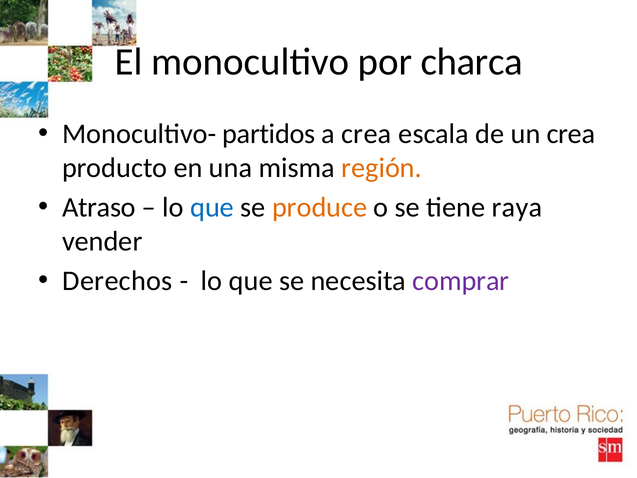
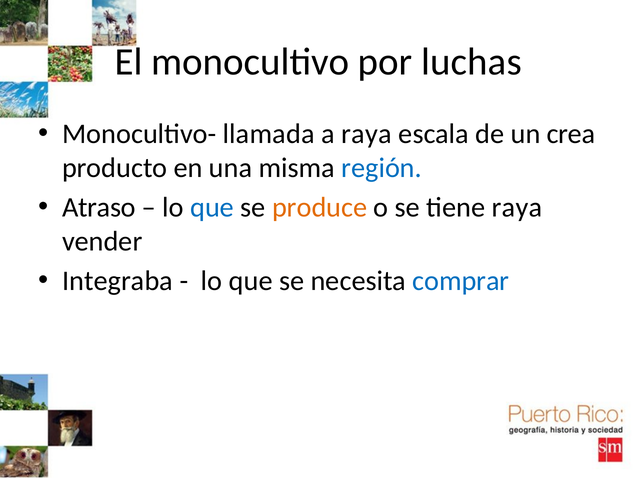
charca: charca -> luchas (471, 62)
partidos: partidos -> llamada (269, 134)
a crea: crea -> raya (366, 134)
región colour: orange -> blue (382, 168)
Derechos: Derechos -> Integraba (118, 281)
comprar colour: purple -> blue (461, 281)
